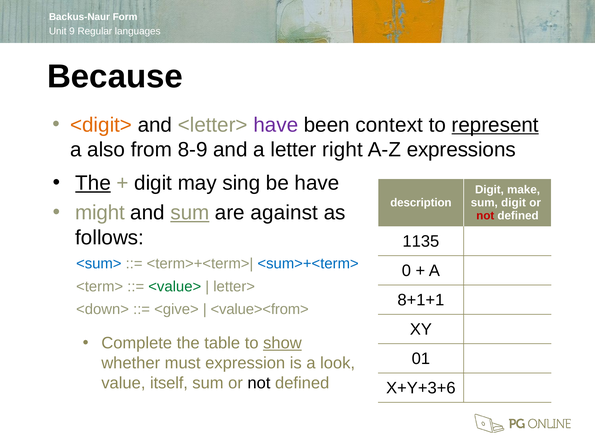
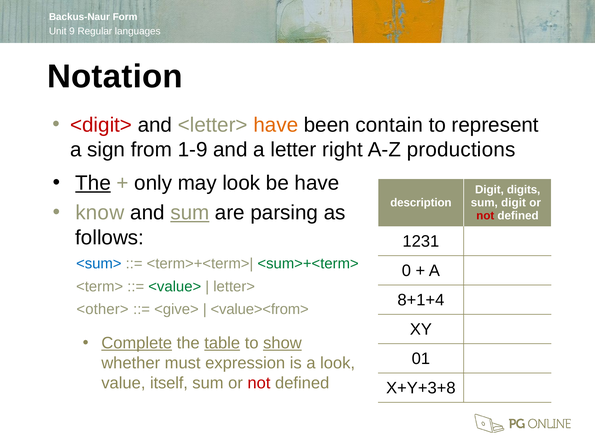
Because: Because -> Notation (115, 77)
<digit> colour: orange -> red (101, 125)
have colour: purple -> orange (276, 125)
context: context -> contain (389, 125)
represent underline: present -> none (495, 125)
also: also -> sign (106, 150)
8-9: 8-9 -> 1-9 (193, 150)
expressions: expressions -> productions (461, 150)
digit: digit -> only (153, 183)
may sing: sing -> look (241, 183)
make: make -> digits (524, 189)
might: might -> know (100, 212)
against: against -> parsing (284, 212)
1135: 1135 -> 1231 (421, 241)
<sum>+<term> colour: blue -> green (308, 263)
8+1+1: 8+1+1 -> 8+1+4 (421, 299)
<down>: <down> -> <other> (102, 309)
Complete underline: none -> present (137, 343)
table underline: none -> present (222, 343)
not colour: black -> red (259, 382)
X+Y+3+6: X+Y+3+6 -> X+Y+3+8 (421, 387)
